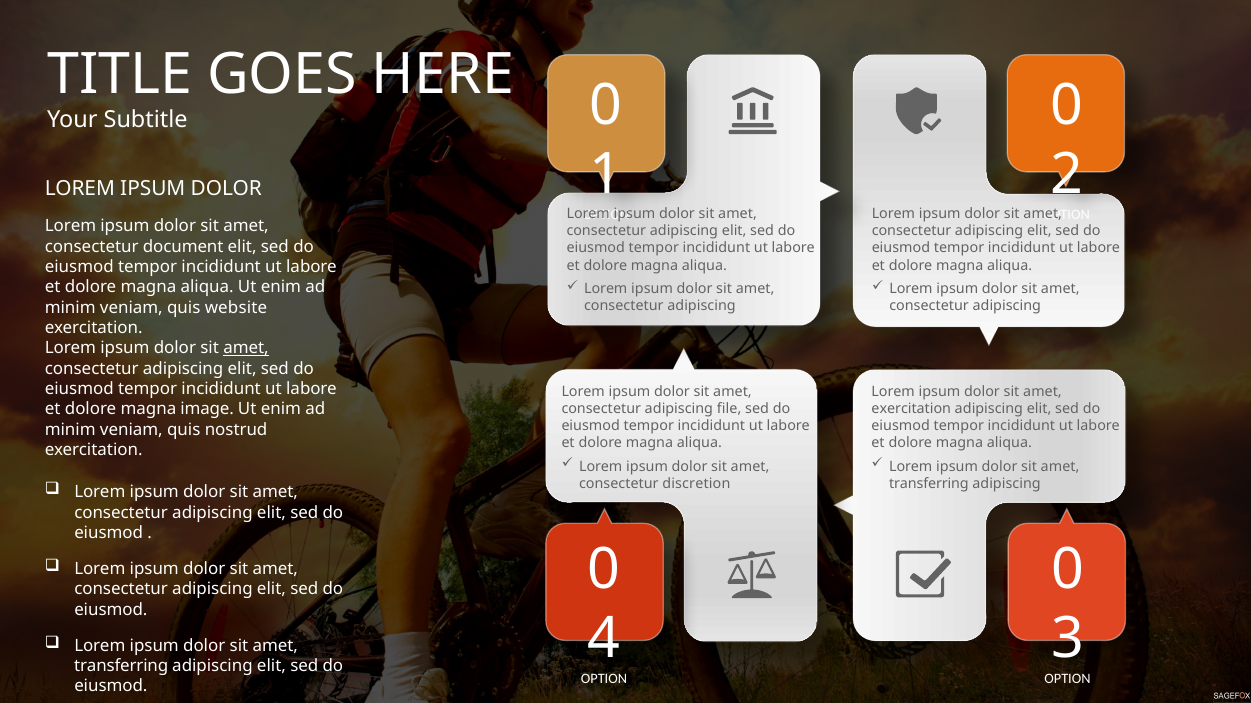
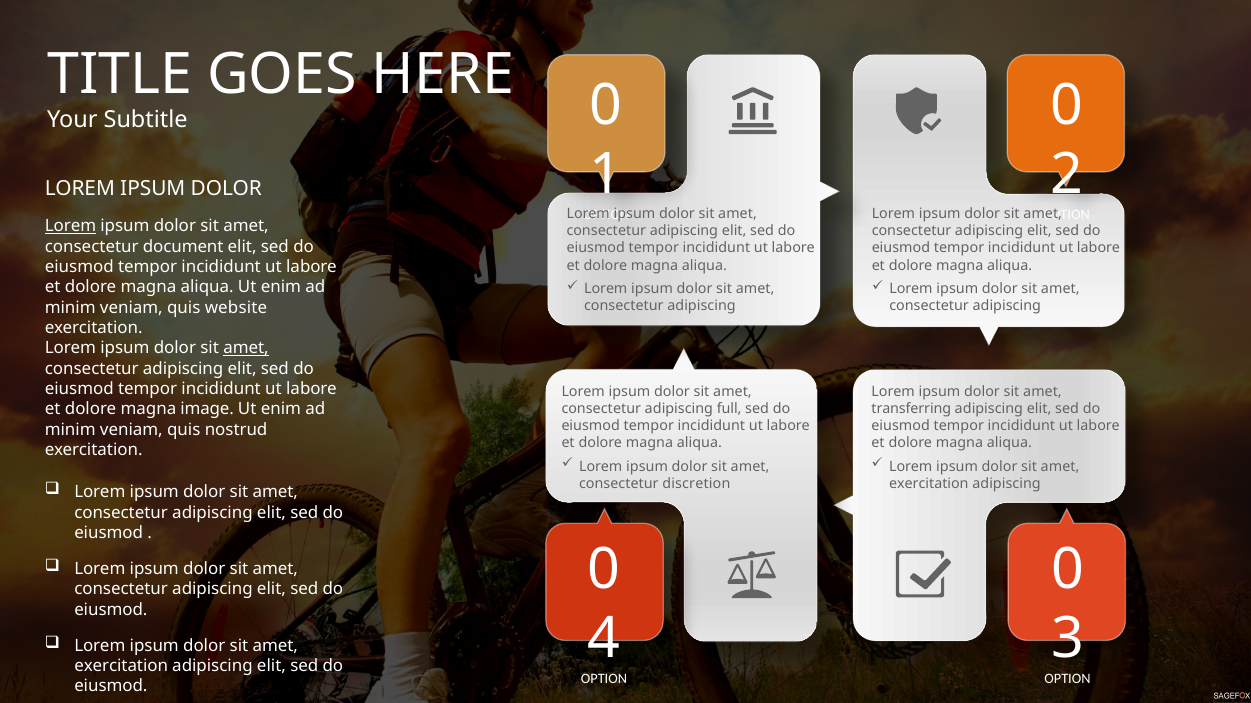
Lorem underline: none -> present (71, 226)
file: file -> full (729, 409)
exercitation: exercitation -> transferring (911, 409)
transferring: transferring -> exercitation (929, 484)
transferring: transferring -> exercitation (121, 666)
